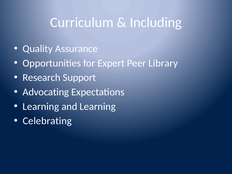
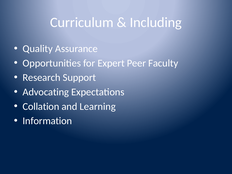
Library: Library -> Faculty (163, 63)
Learning: Learning -> Collation (41, 106)
Celebrating: Celebrating -> Information (47, 121)
